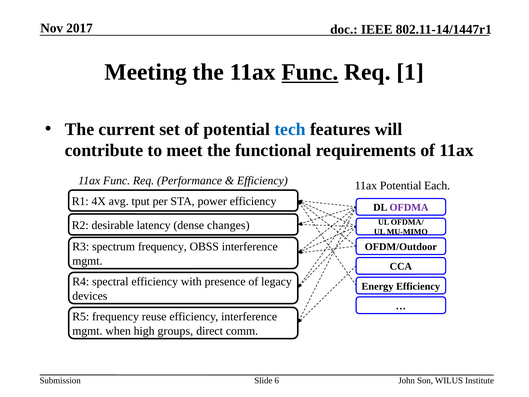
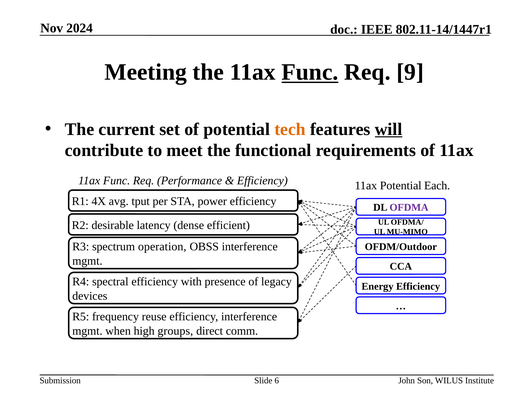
2017: 2017 -> 2024 (80, 28)
1: 1 -> 9 (410, 72)
tech colour: blue -> orange (290, 129)
will underline: none -> present (389, 129)
changes: changes -> efficient (228, 225)
spectrum frequency: frequency -> operation (162, 247)
